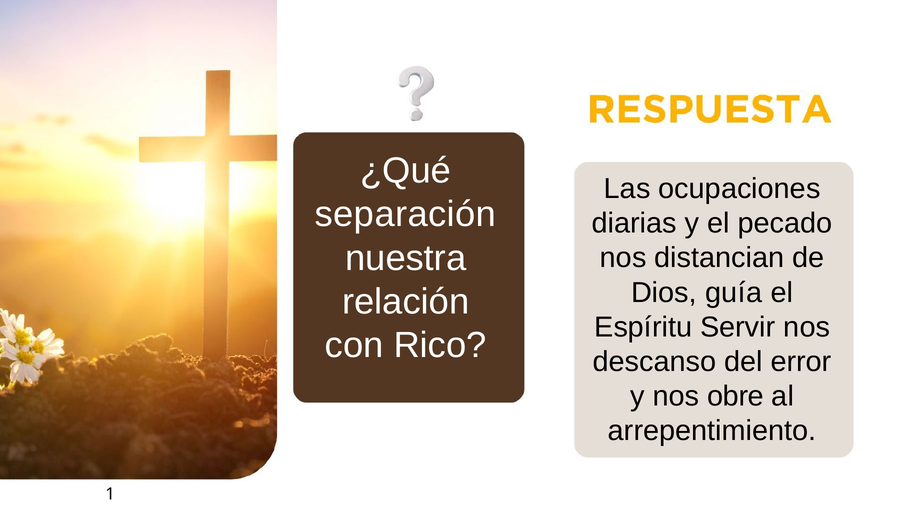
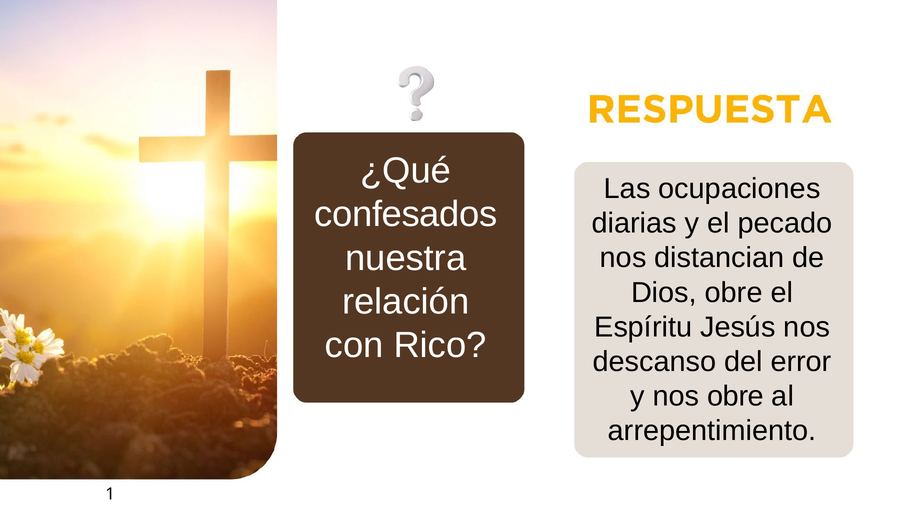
separación: separación -> confesados (406, 215)
Dios guía: guía -> obre (734, 293)
Servir: Servir -> Jesús (738, 327)
